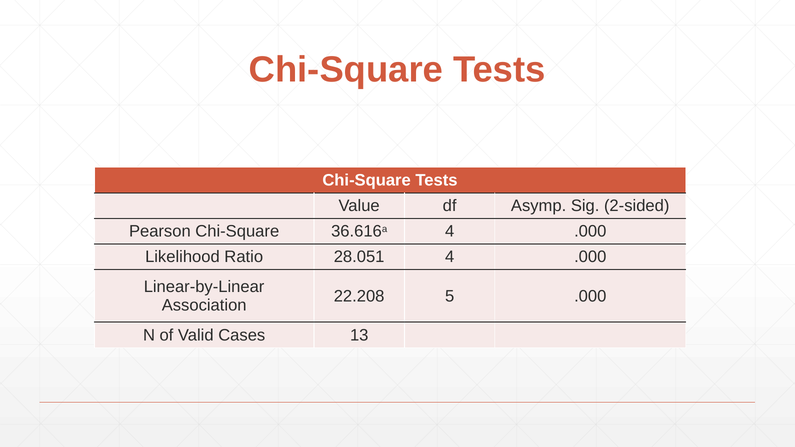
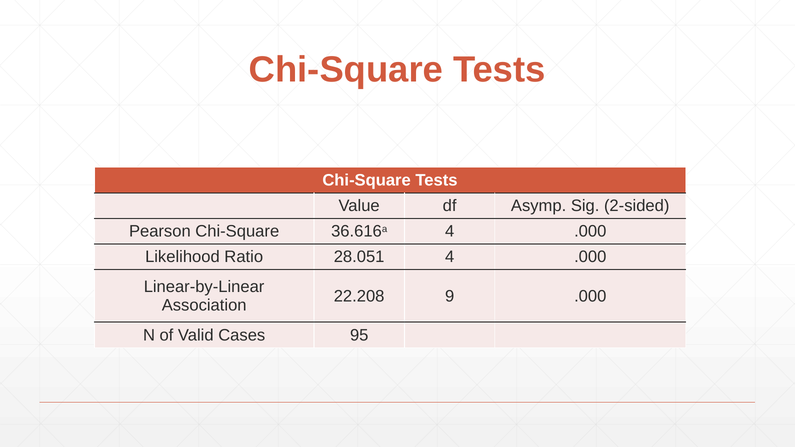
5: 5 -> 9 (450, 296)
13: 13 -> 95 (359, 335)
